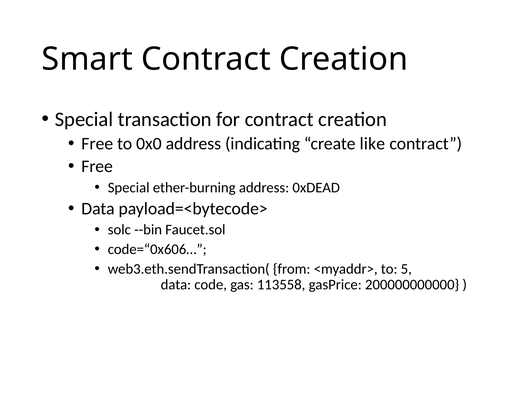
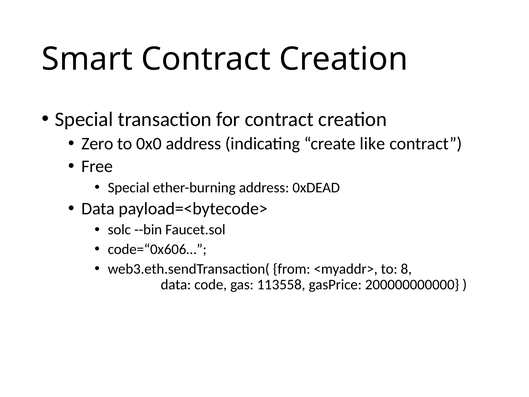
Free: Free -> Zero (97, 144)
5: 5 -> 8 (406, 269)
